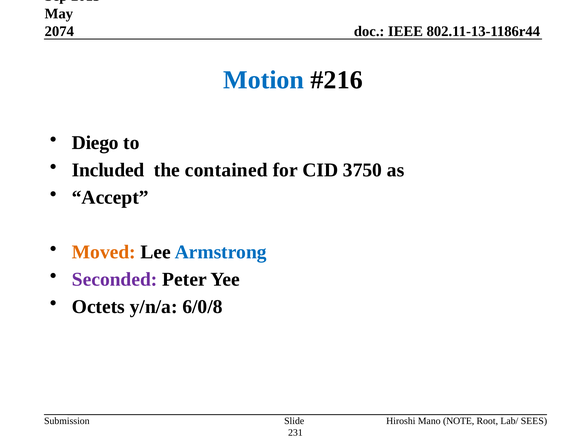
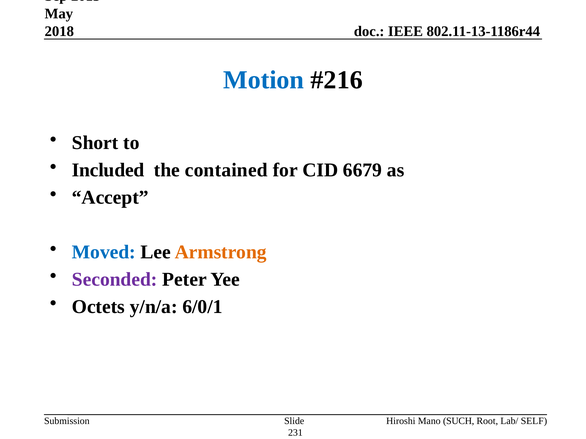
2074: 2074 -> 2018 (59, 31)
Diego: Diego -> Short (95, 143)
3750: 3750 -> 6679 (363, 170)
Moved colour: orange -> blue (104, 252)
Armstrong colour: blue -> orange (221, 252)
6/0/8: 6/0/8 -> 6/0/1 (202, 307)
NOTE: NOTE -> SUCH (459, 422)
SEES: SEES -> SELF (534, 422)
